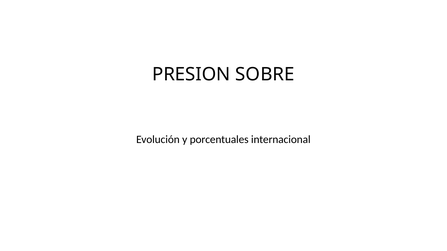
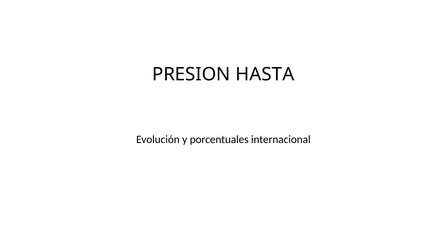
SOBRE: SOBRE -> HASTA (265, 74)
